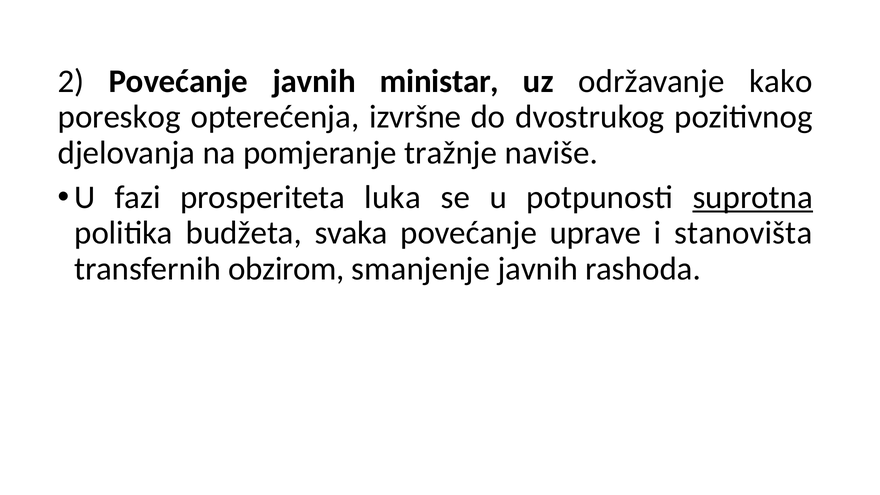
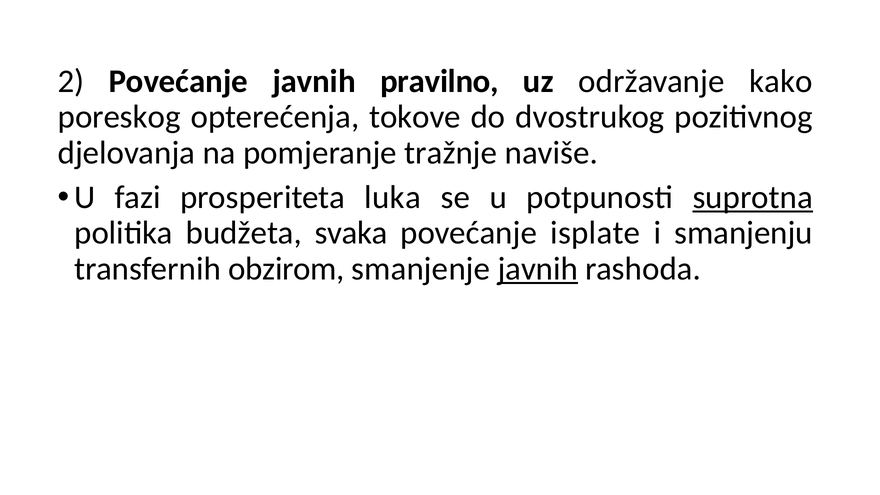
ministar: ministar -> pravilno (439, 81)
izvršne: izvršne -> tokove (415, 117)
uprave: uprave -> isplate (595, 233)
stanovišta: stanovišta -> smanjenju (744, 233)
javnih underline: none -> present (538, 269)
